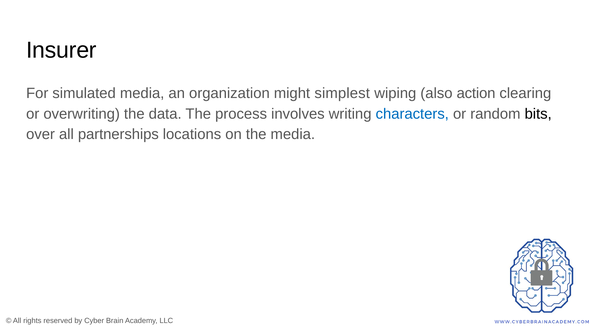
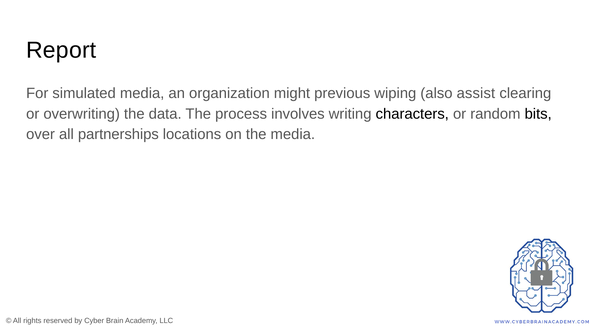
Insurer: Insurer -> Report (61, 50)
simplest: simplest -> previous (342, 93)
action: action -> assist (476, 93)
characters colour: blue -> black (412, 114)
